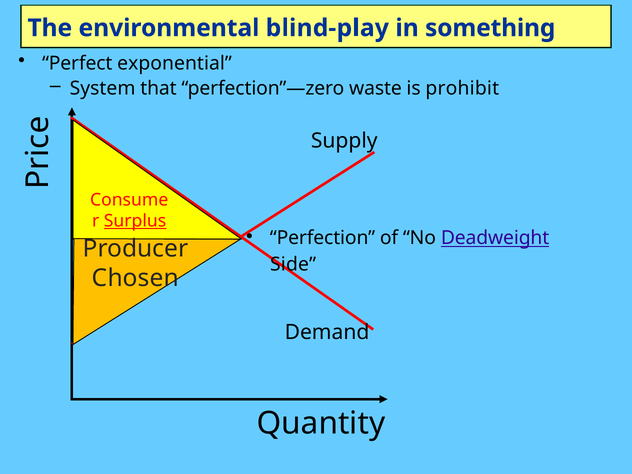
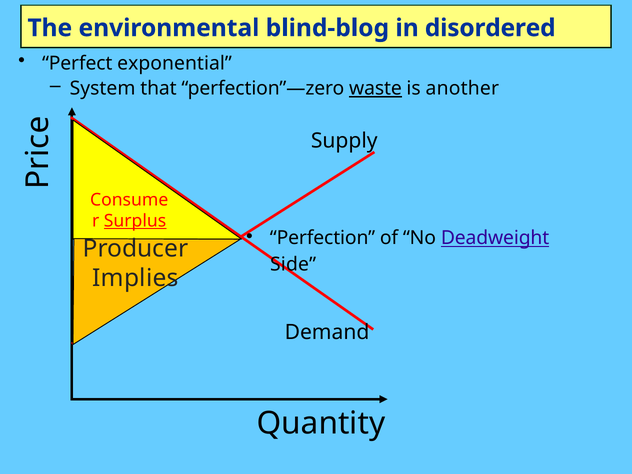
blind-play: blind-play -> blind-blog (327, 28)
something: something -> disordered (490, 28)
waste underline: none -> present (375, 88)
prohibit: prohibit -> another (462, 88)
Chosen: Chosen -> Implies (135, 278)
